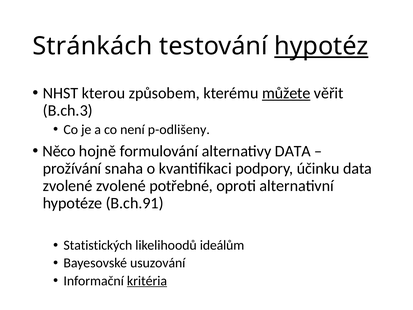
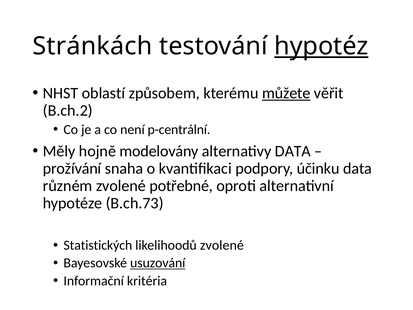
kterou: kterou -> oblastí (104, 93)
B.ch.3: B.ch.3 -> B.ch.2 (68, 110)
p-odlišeny: p-odlišeny -> p-centrální (179, 129)
Něco: Něco -> Měly (59, 151)
formulování: formulování -> modelovány (159, 151)
zvolené: zvolené -> různém (68, 186)
B.ch.91: B.ch.91 -> B.ch.73 (135, 203)
likelihoodů ideálům: ideálům -> zvolené (222, 245)
usuzování underline: none -> present (158, 263)
kritéria underline: present -> none (147, 281)
